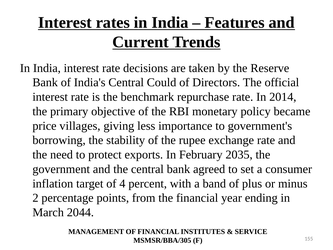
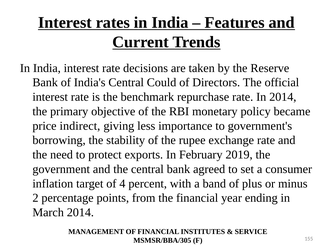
villages: villages -> indirect (80, 126)
2035: 2035 -> 2019 (239, 155)
March 2044: 2044 -> 2014 (80, 212)
